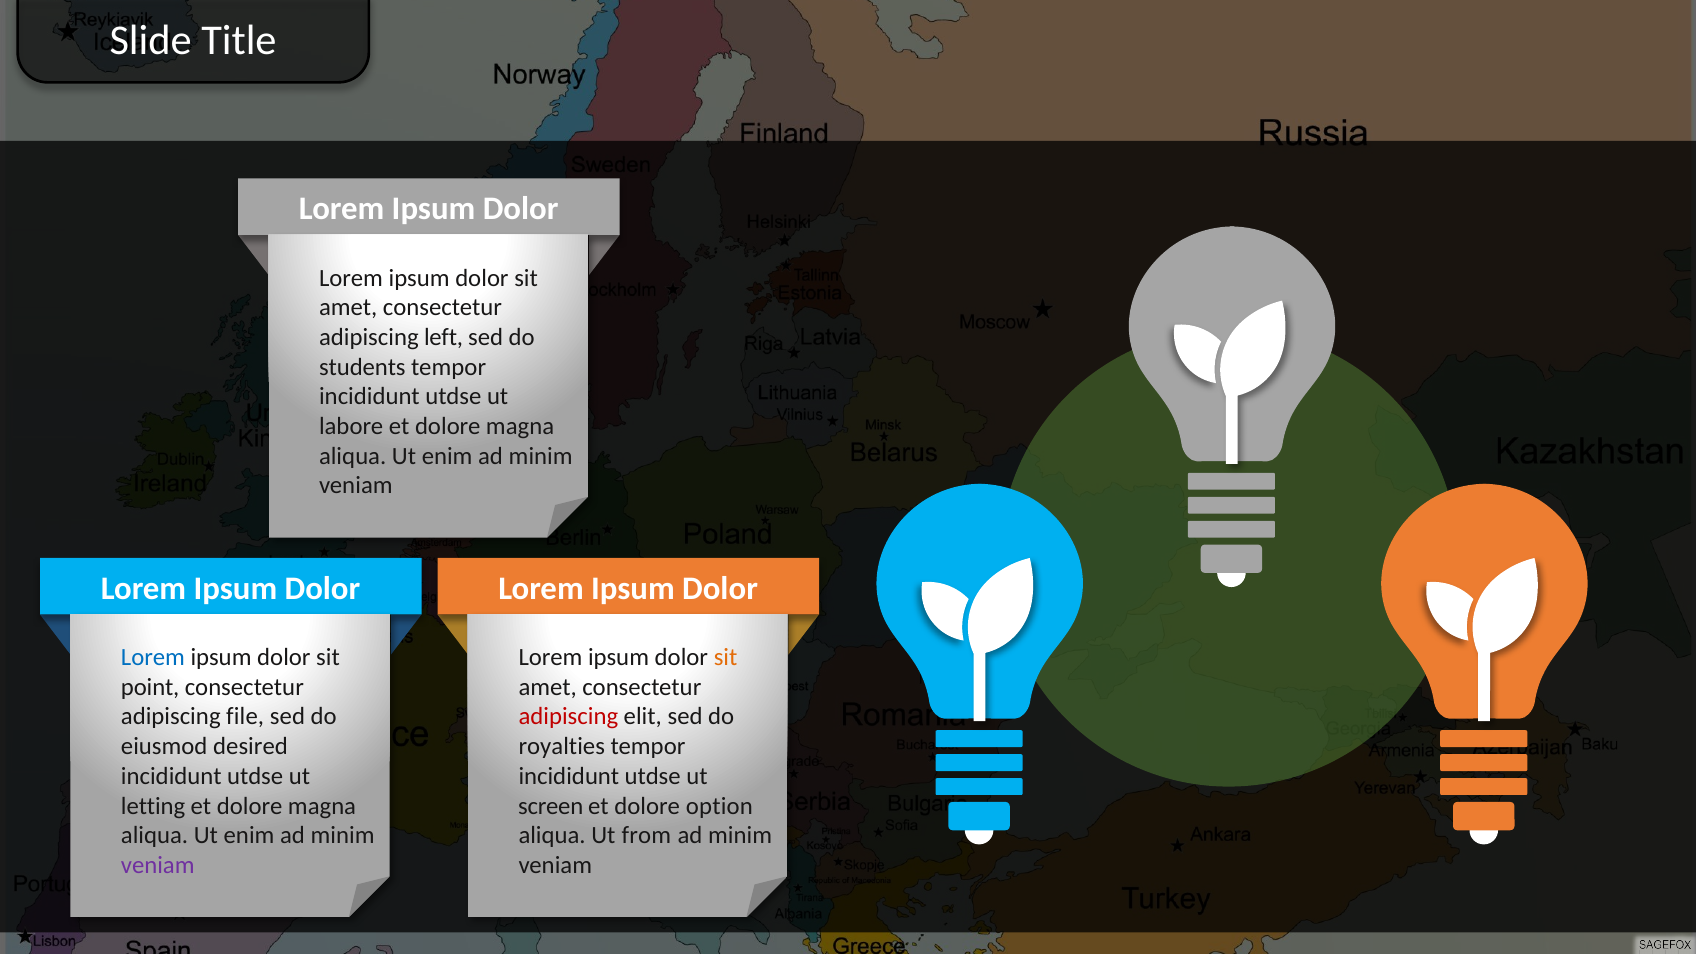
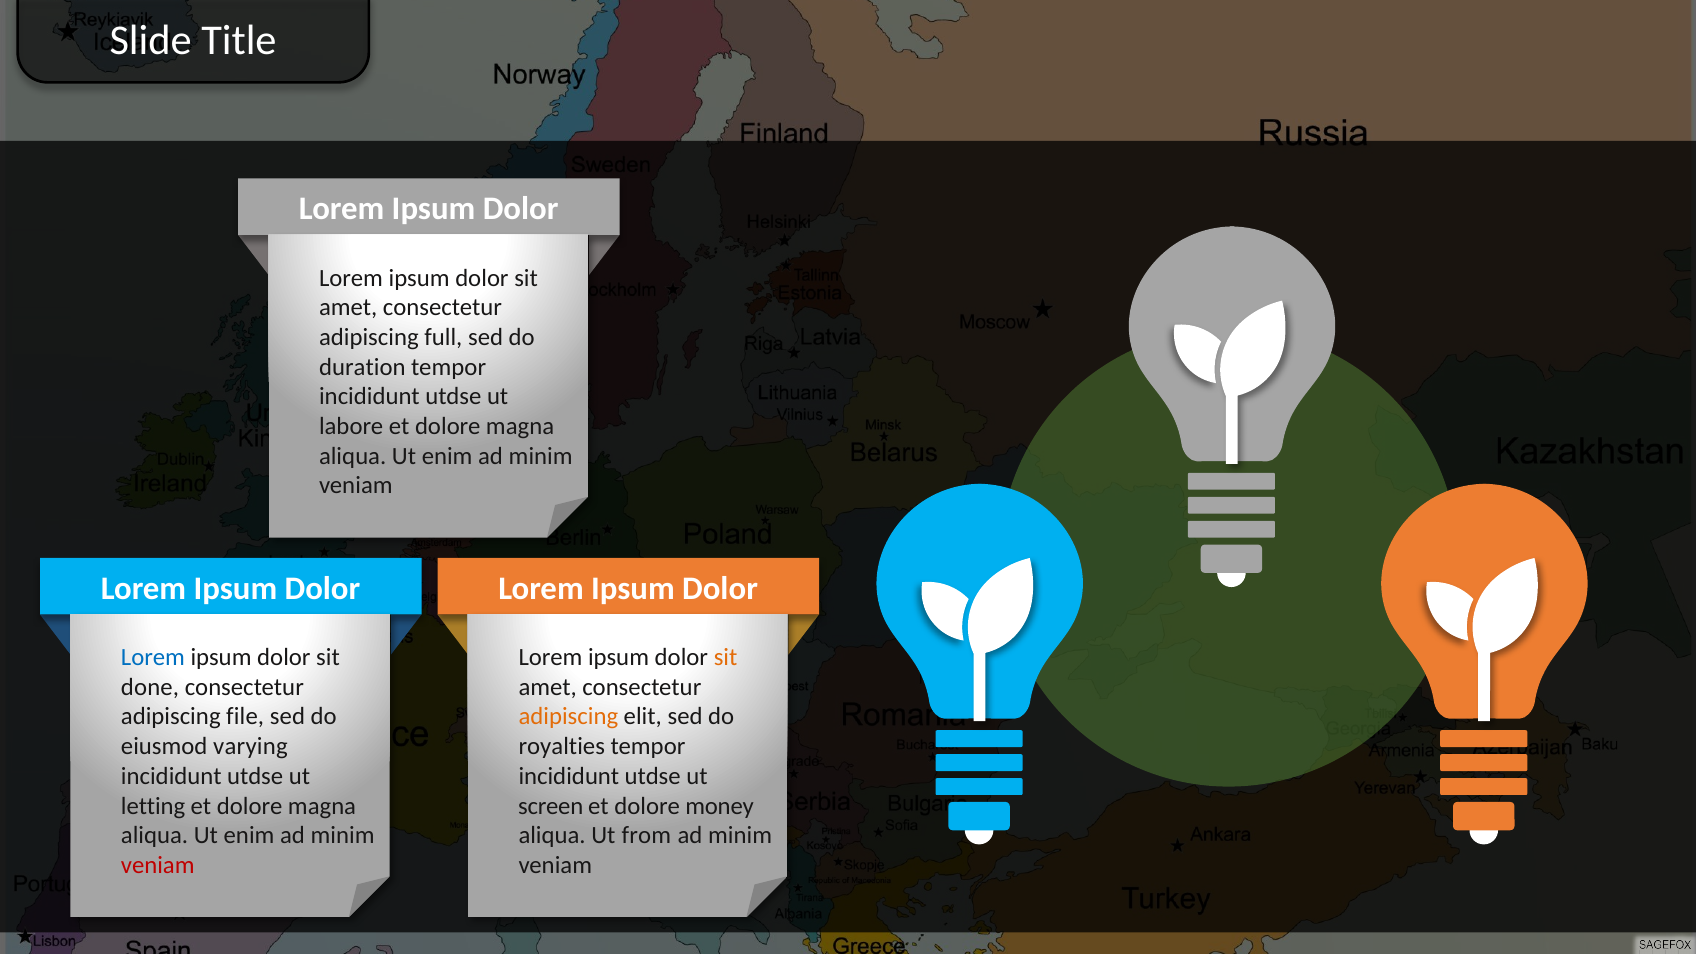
left: left -> full (443, 337)
students: students -> duration (362, 367)
point: point -> done (150, 687)
adipiscing colour: red -> orange (568, 717)
desired: desired -> varying (250, 746)
option: option -> money (720, 806)
veniam colour: purple -> red (158, 865)
